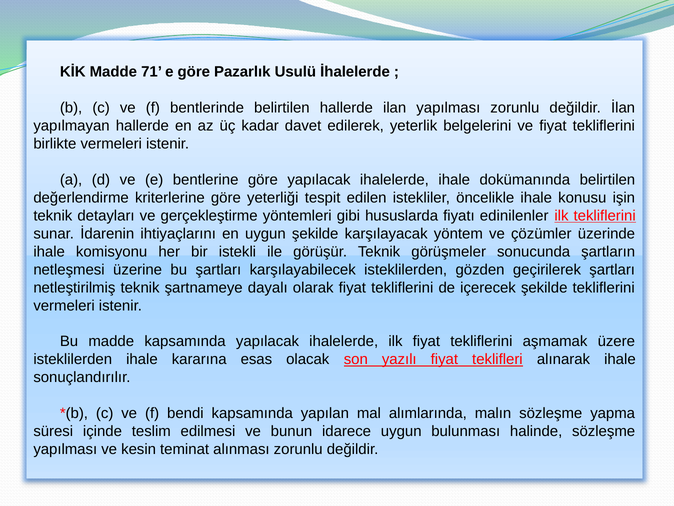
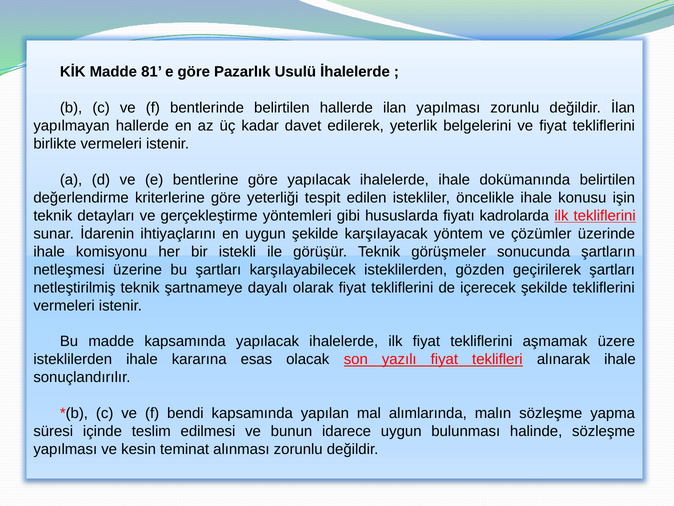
71: 71 -> 81 (152, 72)
edinilenler: edinilenler -> kadrolarda (514, 215)
